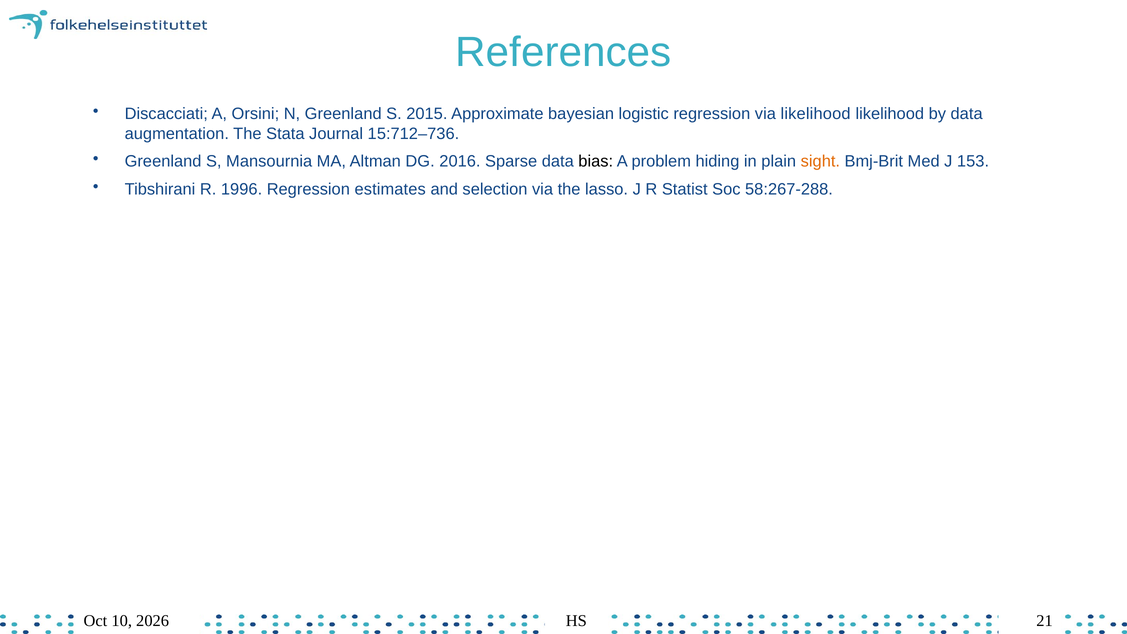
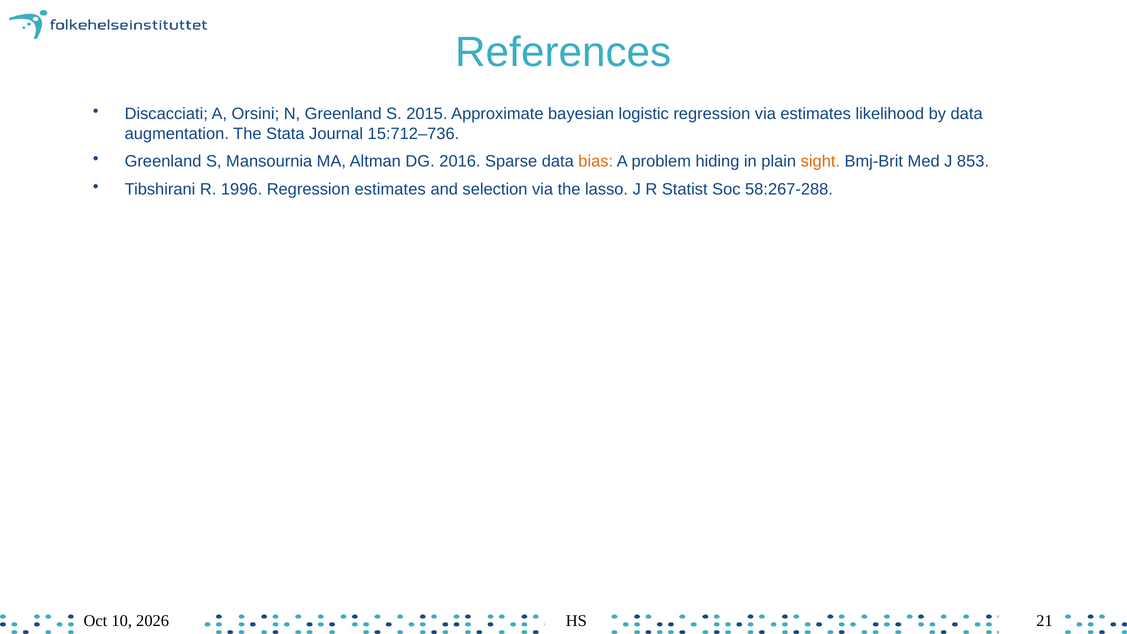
via likelihood: likelihood -> estimates (816, 114)
bias colour: black -> orange (596, 162)
153: 153 -> 853 (973, 162)
